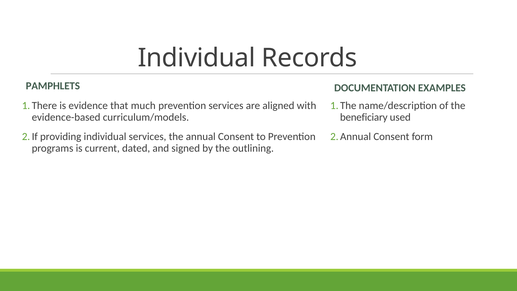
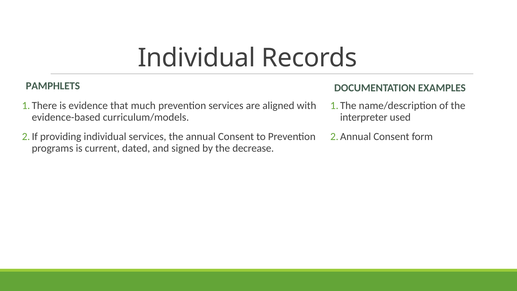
beneficiary: beneficiary -> interpreter (364, 117)
outlining: outlining -> decrease (253, 148)
